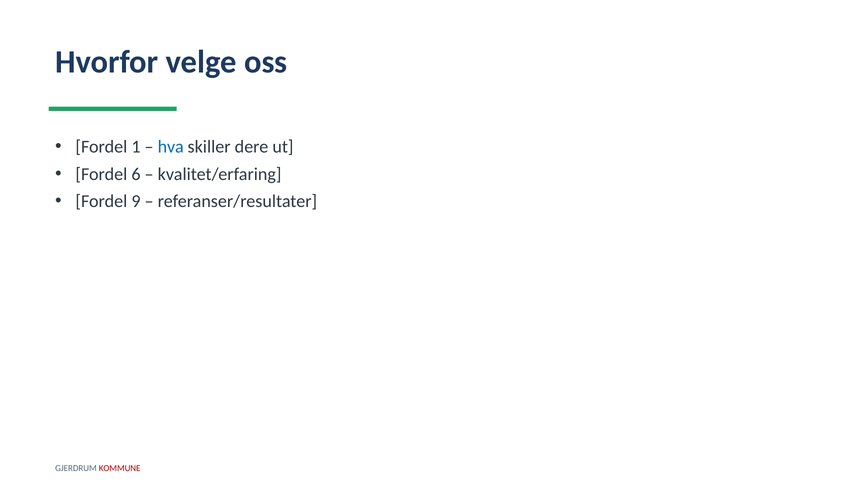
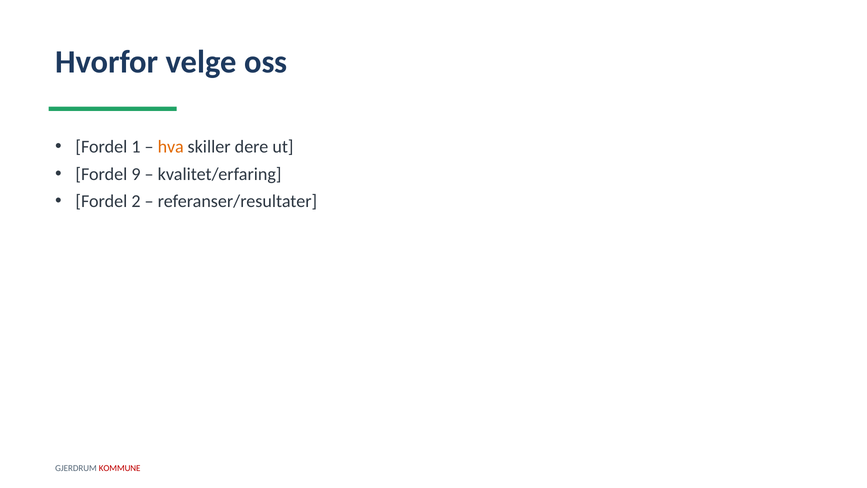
hva colour: blue -> orange (171, 147)
6: 6 -> 9 (136, 174)
9: 9 -> 2 (136, 201)
